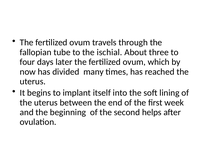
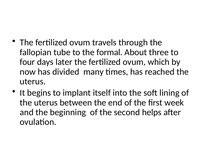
ischial: ischial -> formal (110, 52)
